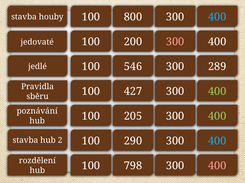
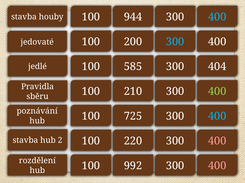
800: 800 -> 944 (133, 17)
300 colour: pink -> light blue (175, 42)
546: 546 -> 585 (133, 67)
289: 289 -> 404 (217, 67)
427: 427 -> 210 (133, 92)
205: 205 -> 725 (133, 117)
400 colour: light green -> light blue (217, 117)
290: 290 -> 220 (133, 141)
400 colour: light blue -> pink (217, 141)
798: 798 -> 992 (133, 166)
